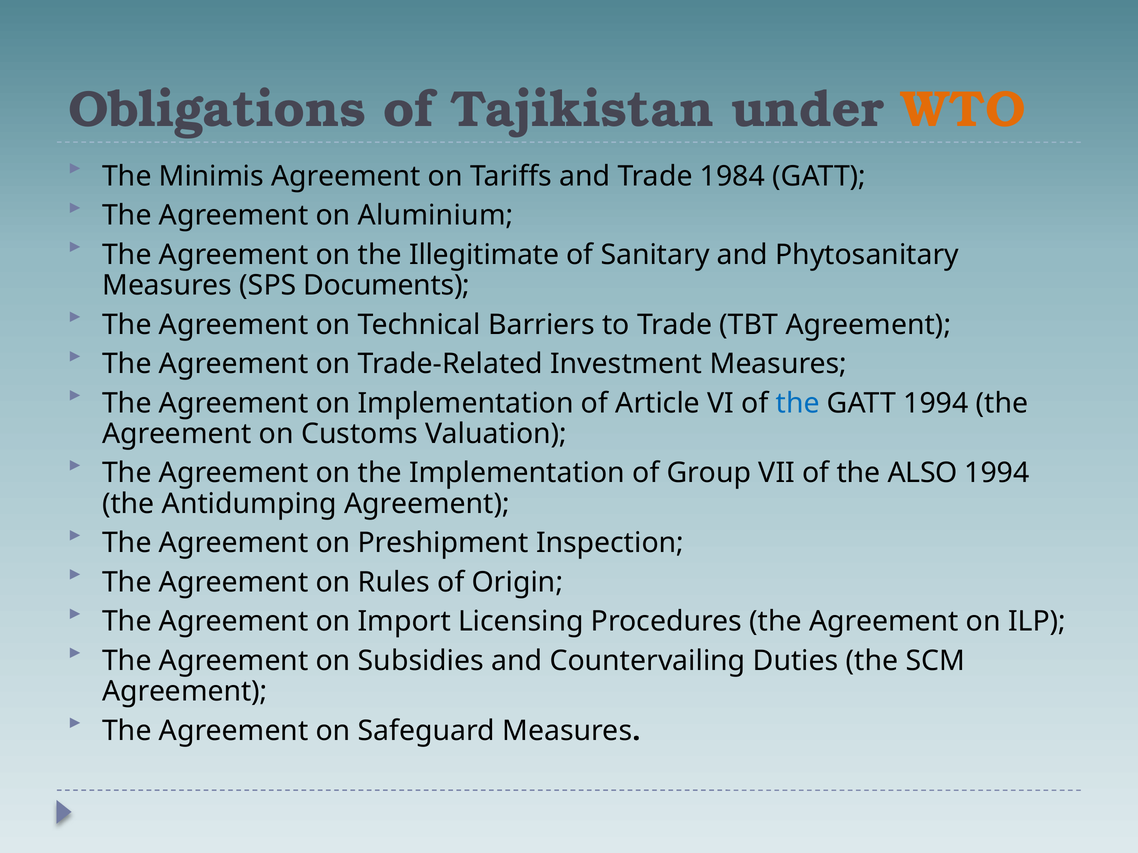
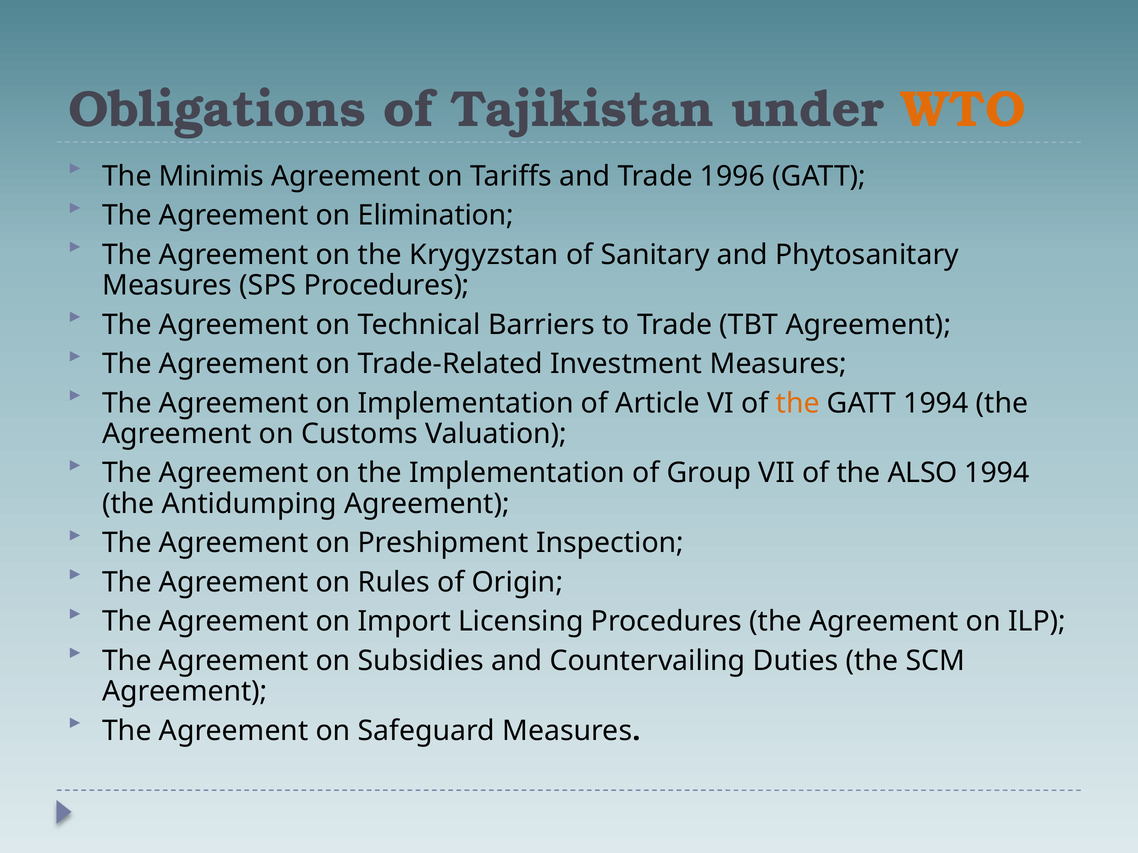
1984: 1984 -> 1996 (732, 176)
Aluminium: Aluminium -> Elimination (436, 216)
Illegitimate: Illegitimate -> Krygyzstan (484, 255)
SPS Documents: Documents -> Procedures (387, 286)
the colour: blue -> orange (798, 403)
